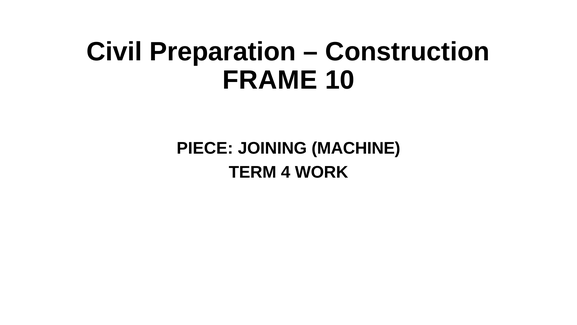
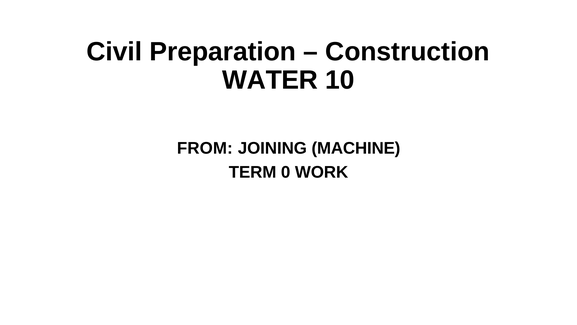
FRAME: FRAME -> WATER (270, 80)
PIECE: PIECE -> FROM (205, 148)
4: 4 -> 0 (286, 172)
